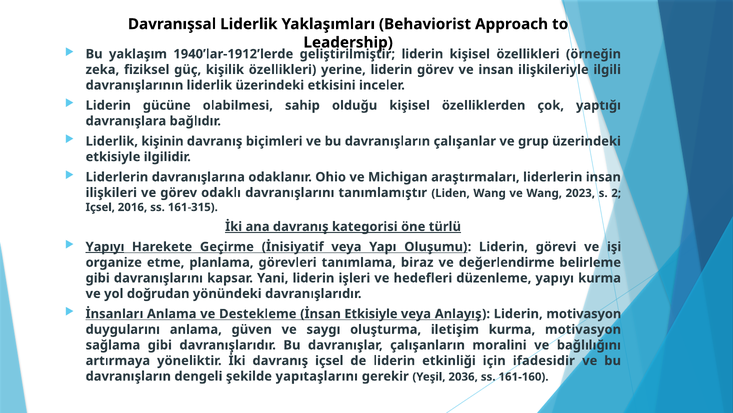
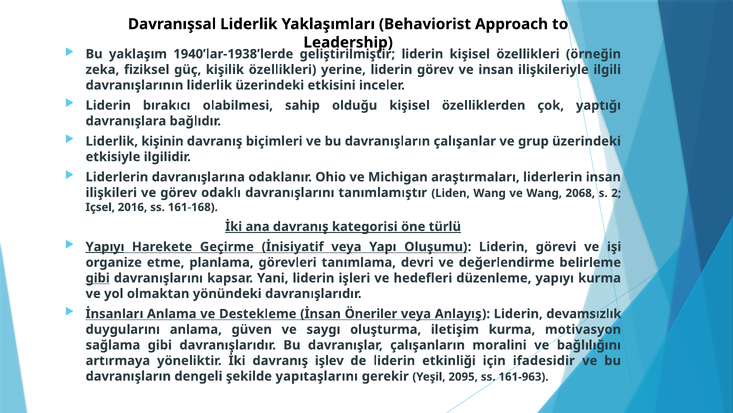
1940’lar-1912’lerde: 1940’lar-1912’lerde -> 1940’lar-1938’lerde (233, 54)
gücüne: gücüne -> bırakıcı (167, 105)
2023: 2023 -> 2068 (580, 193)
161-315: 161-315 -> 161-168 (193, 207)
biraz: biraz -> devri (417, 262)
gibi underline: none -> present (98, 278)
doğrudan: doğrudan -> olmaktan (158, 293)
İnsan Etkisiyle: Etkisiyle -> Öneriler (371, 313)
Liderin motivasyon: motivasyon -> devamsızlık (584, 313)
davranış içsel: içsel -> işlev (329, 360)
2036: 2036 -> 2095 (463, 376)
161-160: 161-160 -> 161-963 (524, 376)
